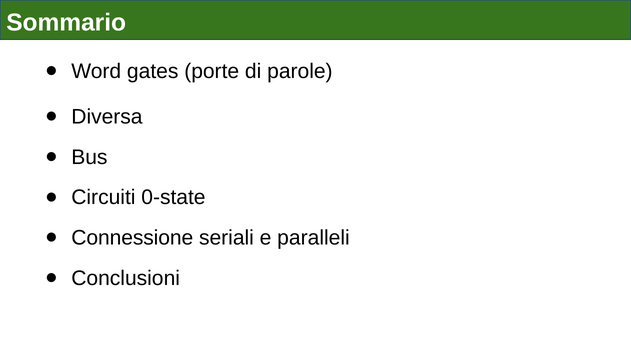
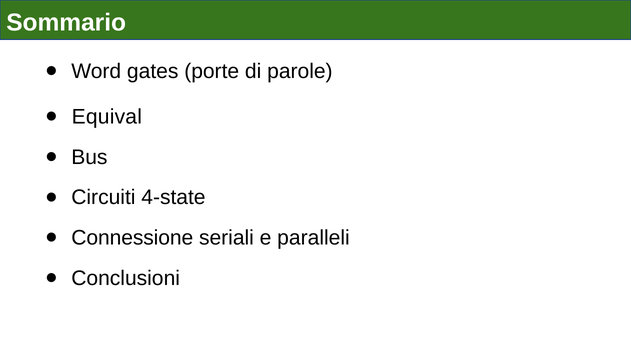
Diversa: Diversa -> Equival (107, 117)
0-state: 0-state -> 4-state (173, 197)
